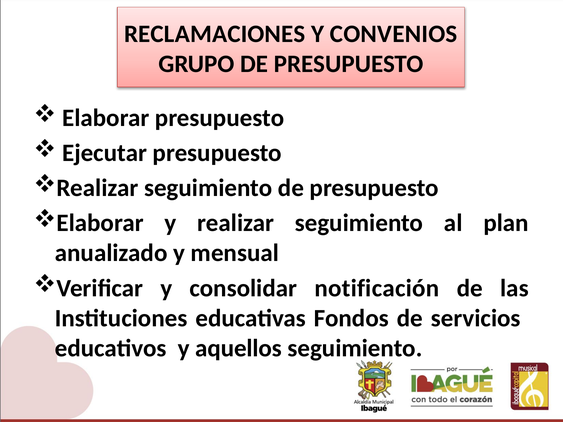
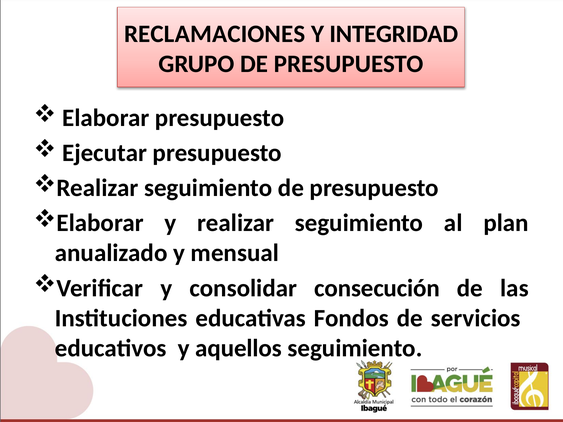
CONVENIOS: CONVENIOS -> INTEGRIDAD (394, 34)
notificación: notificación -> consecución (377, 288)
